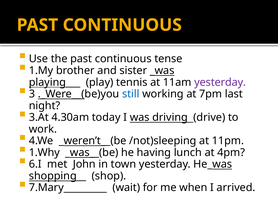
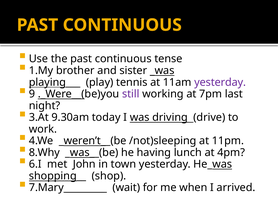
3: 3 -> 9 (32, 94)
still colour: blue -> purple (131, 94)
4.30am: 4.30am -> 9.30am (70, 117)
1.Why: 1.Why -> 8.Why (44, 152)
